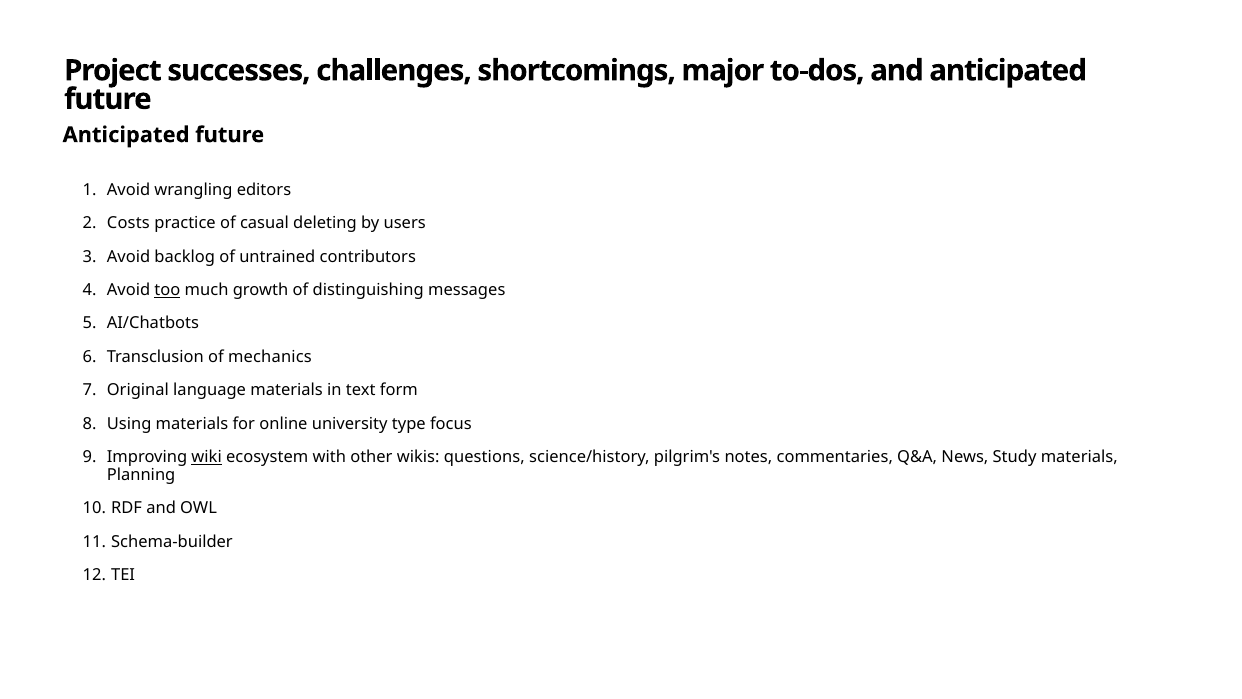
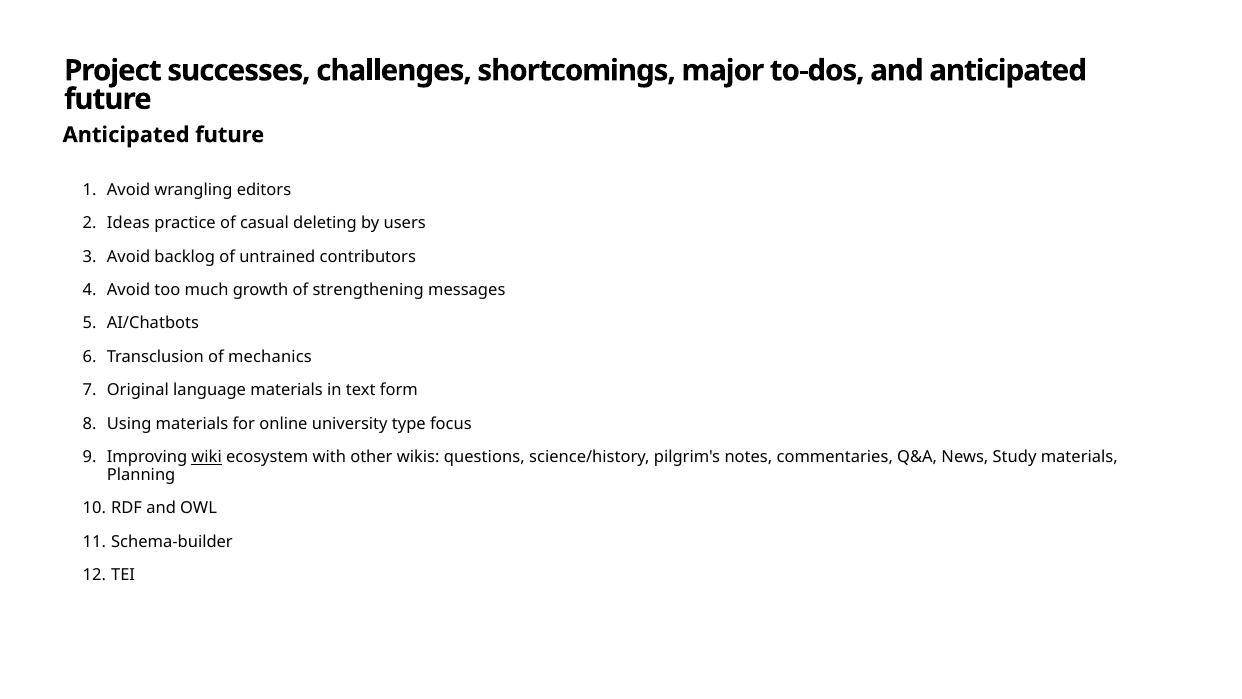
Costs: Costs -> Ideas (128, 223)
too underline: present -> none (167, 290)
distinguishing: distinguishing -> strengthening (368, 290)
